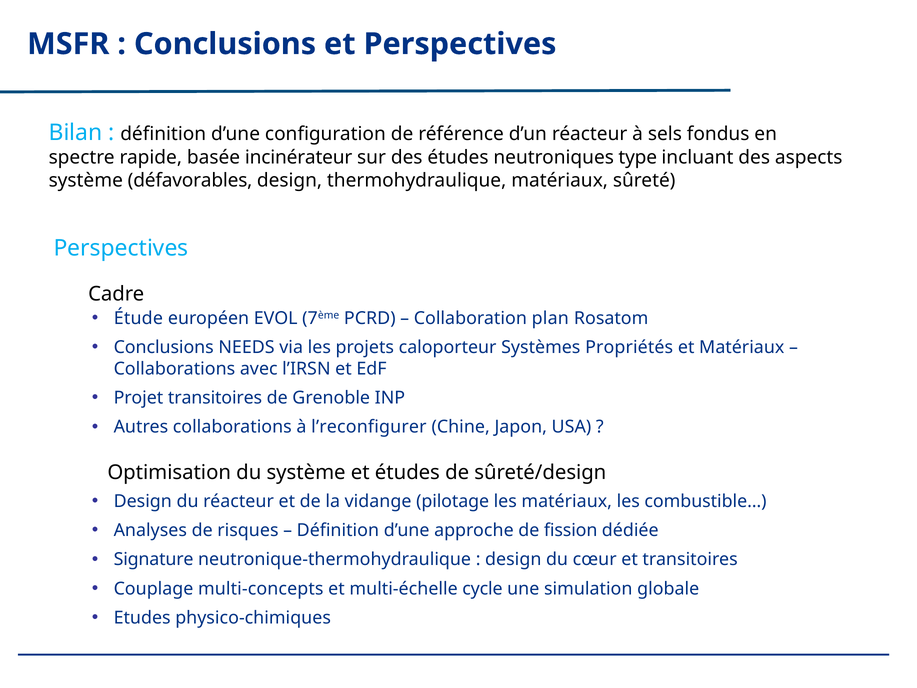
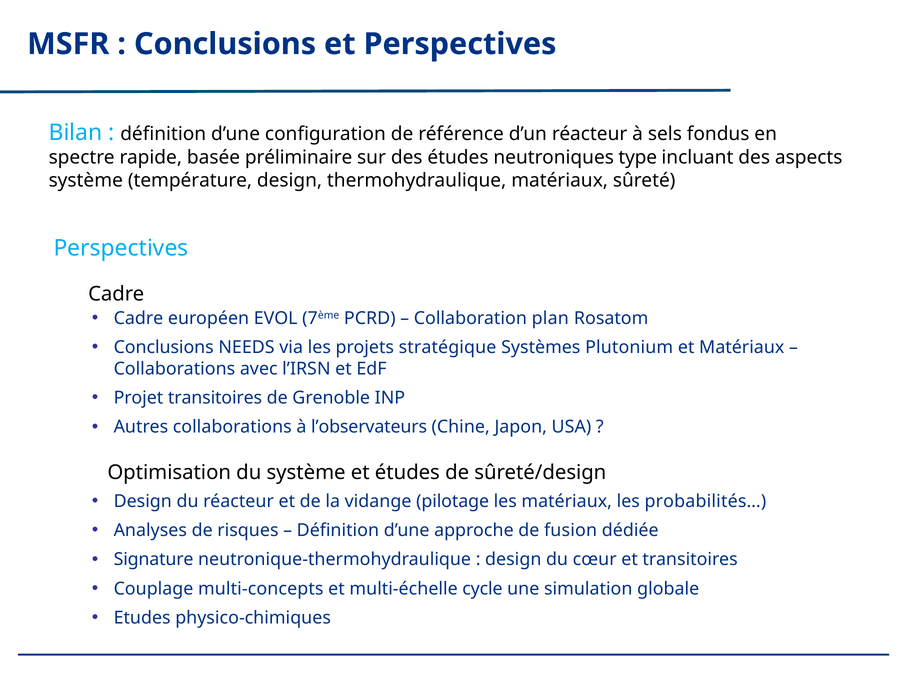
incinérateur: incinérateur -> préliminaire (299, 158)
défavorables: défavorables -> température (190, 180)
Étude: Étude -> Cadre (138, 318)
caloporteur: caloporteur -> stratégique (448, 347)
Propriétés: Propriétés -> Plutonium (629, 347)
l’reconfigurer: l’reconfigurer -> l’observateurs (369, 427)
combustible…: combustible… -> probabilités… (705, 501)
fission: fission -> fusion (571, 530)
